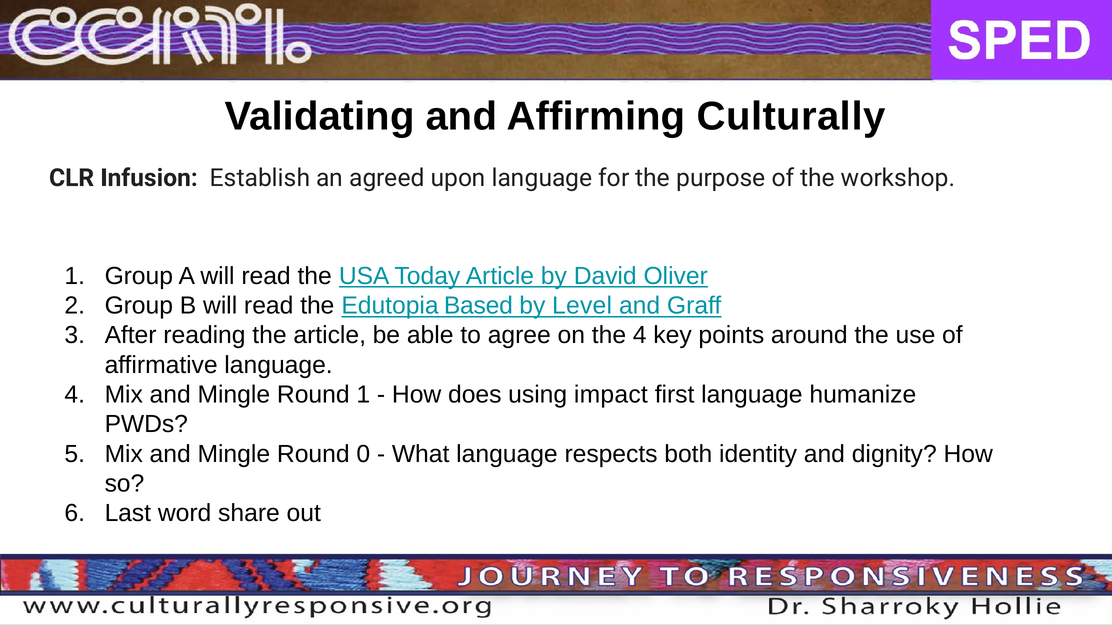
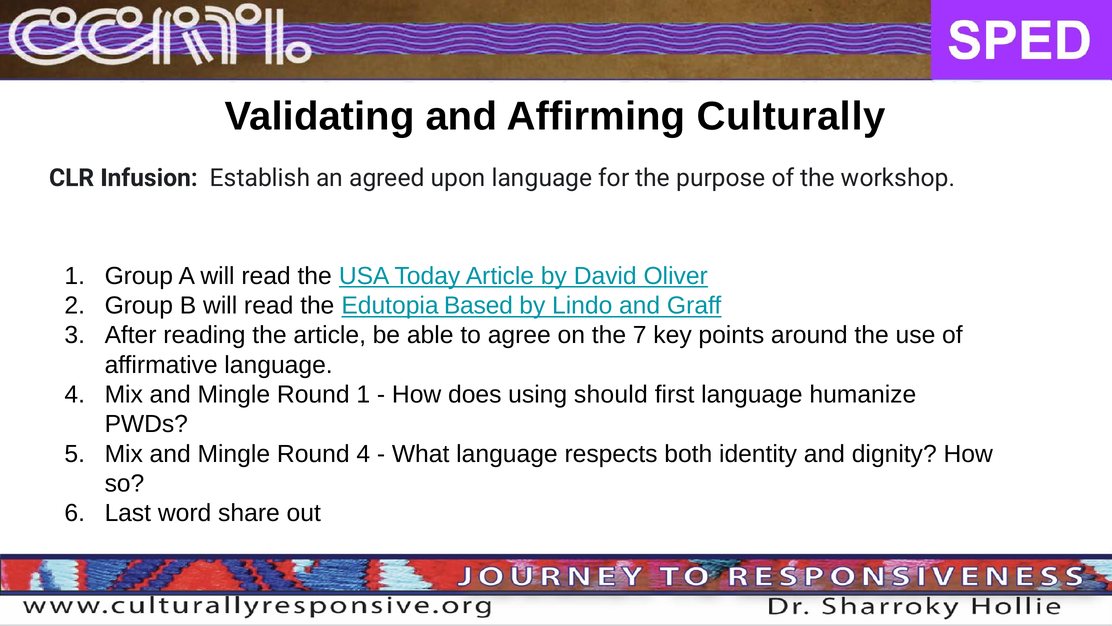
Level: Level -> Lindo (582, 305)
the 4: 4 -> 7 (640, 335)
impact: impact -> should (611, 394)
Round 0: 0 -> 4 (363, 454)
